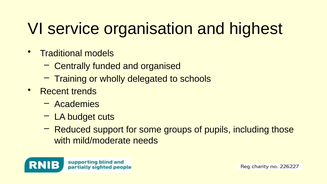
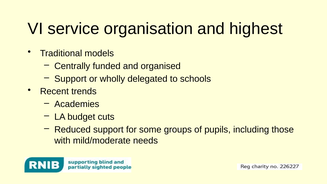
Training: Training -> Support (70, 79)
